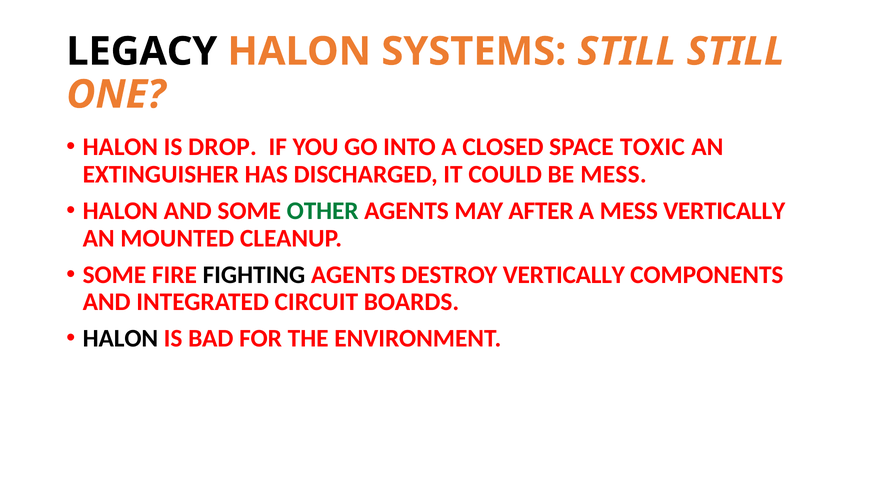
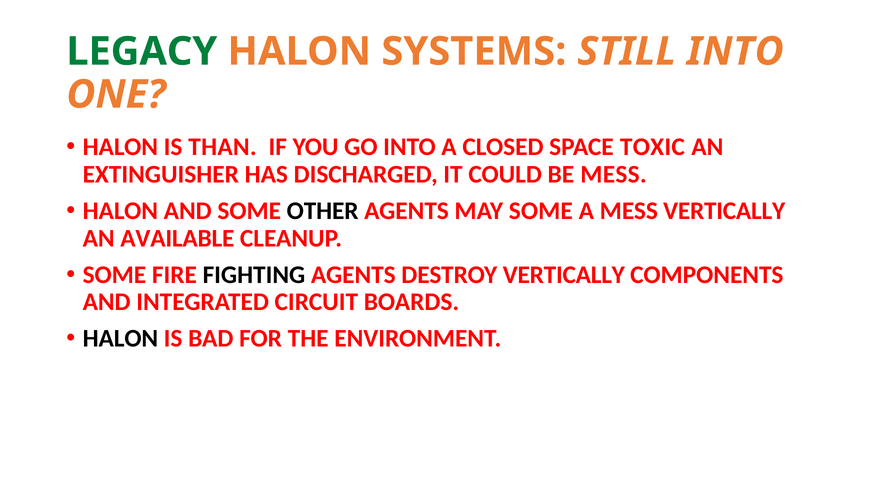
LEGACY colour: black -> green (142, 52)
STILL STILL: STILL -> INTO (735, 52)
DROP: DROP -> THAN (223, 147)
OTHER colour: green -> black (323, 211)
MAY AFTER: AFTER -> SOME (541, 211)
MOUNTED: MOUNTED -> AVAILABLE (177, 238)
